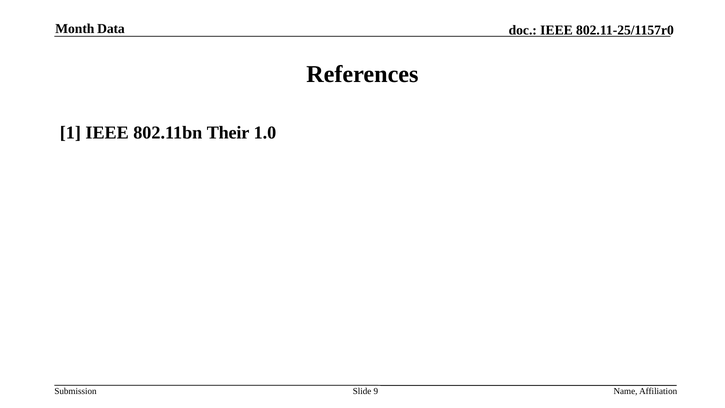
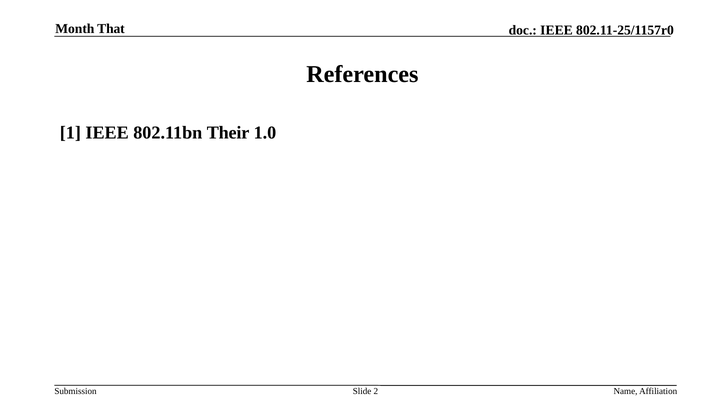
Data: Data -> That (111, 29)
9: 9 -> 2 (376, 391)
